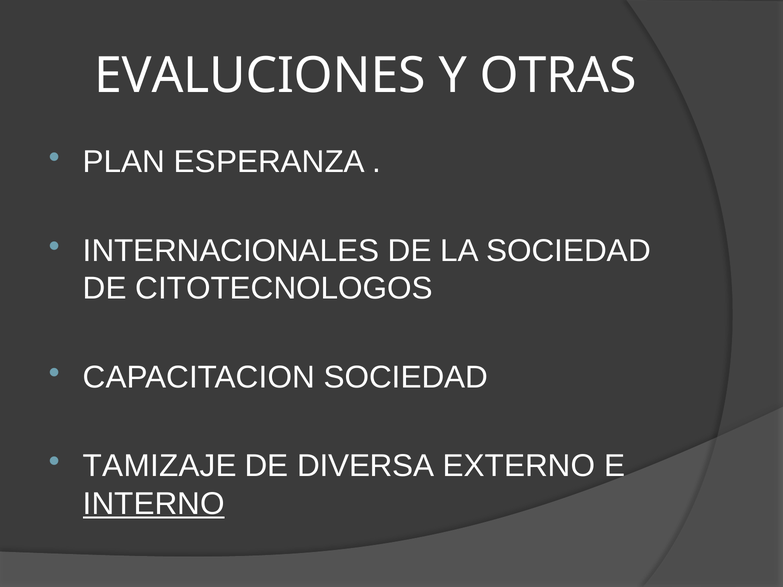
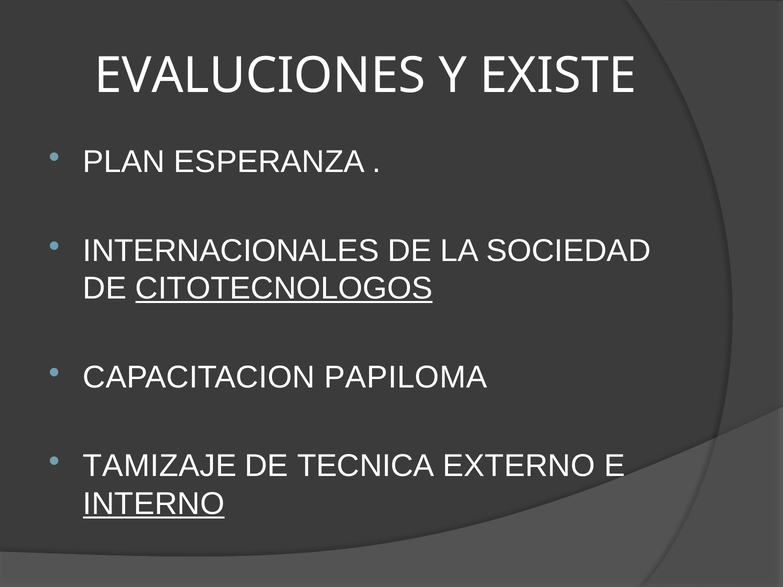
OTRAS: OTRAS -> EXISTE (558, 76)
CITOTECNOLOGOS underline: none -> present (284, 289)
CAPACITACION SOCIEDAD: SOCIEDAD -> PAPILOMA (406, 377)
DIVERSA: DIVERSA -> TECNICA (366, 466)
